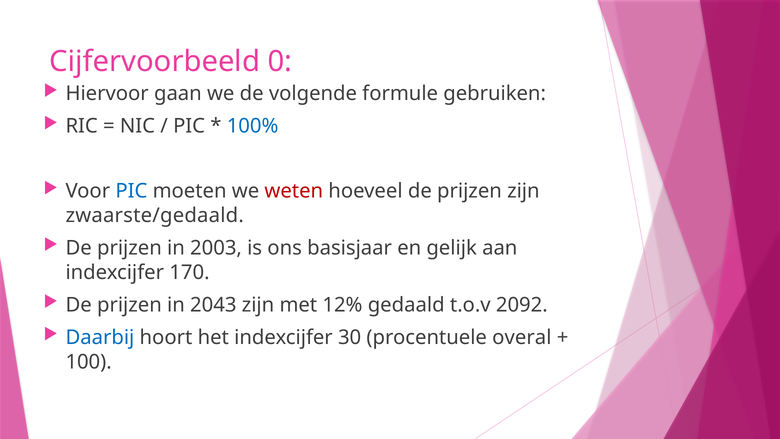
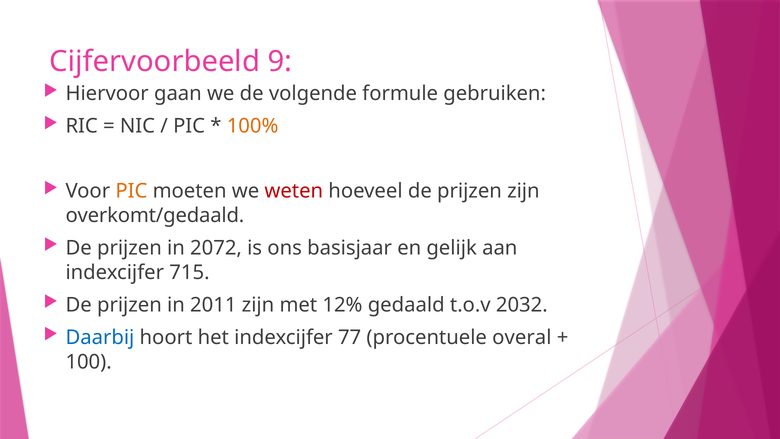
0: 0 -> 9 (280, 62)
100% colour: blue -> orange (253, 126)
PIC colour: blue -> orange (131, 191)
zwaarste/gedaald: zwaarste/gedaald -> overkomt/gedaald (155, 215)
2003: 2003 -> 2072 (216, 248)
170: 170 -> 715 (189, 272)
2043: 2043 -> 2011 (213, 305)
2092: 2092 -> 2032 (522, 305)
30: 30 -> 77 (350, 337)
